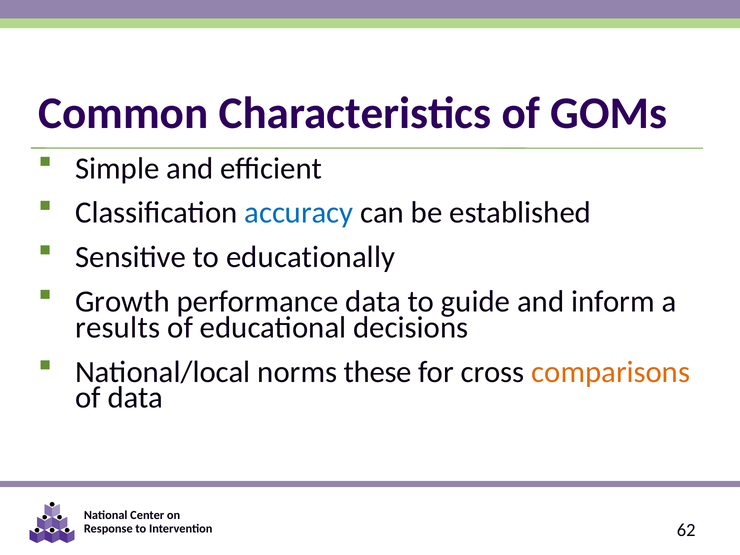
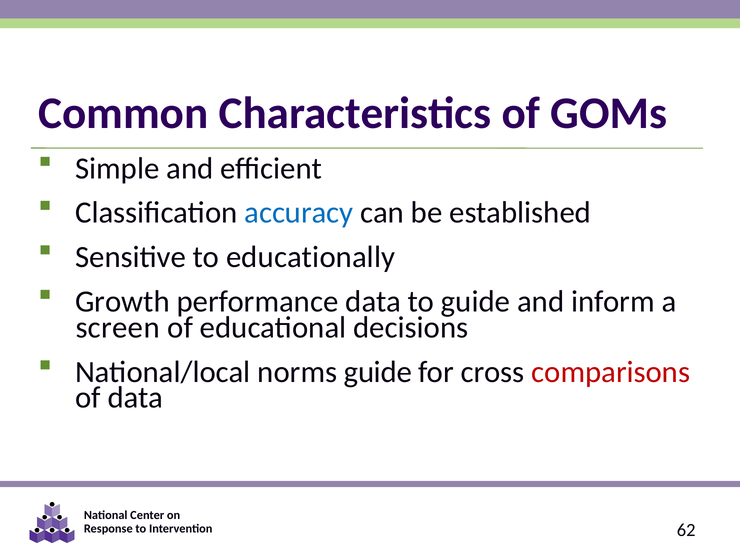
results: results -> screen (118, 327)
norms these: these -> guide (378, 372)
comparisons colour: orange -> red (611, 372)
